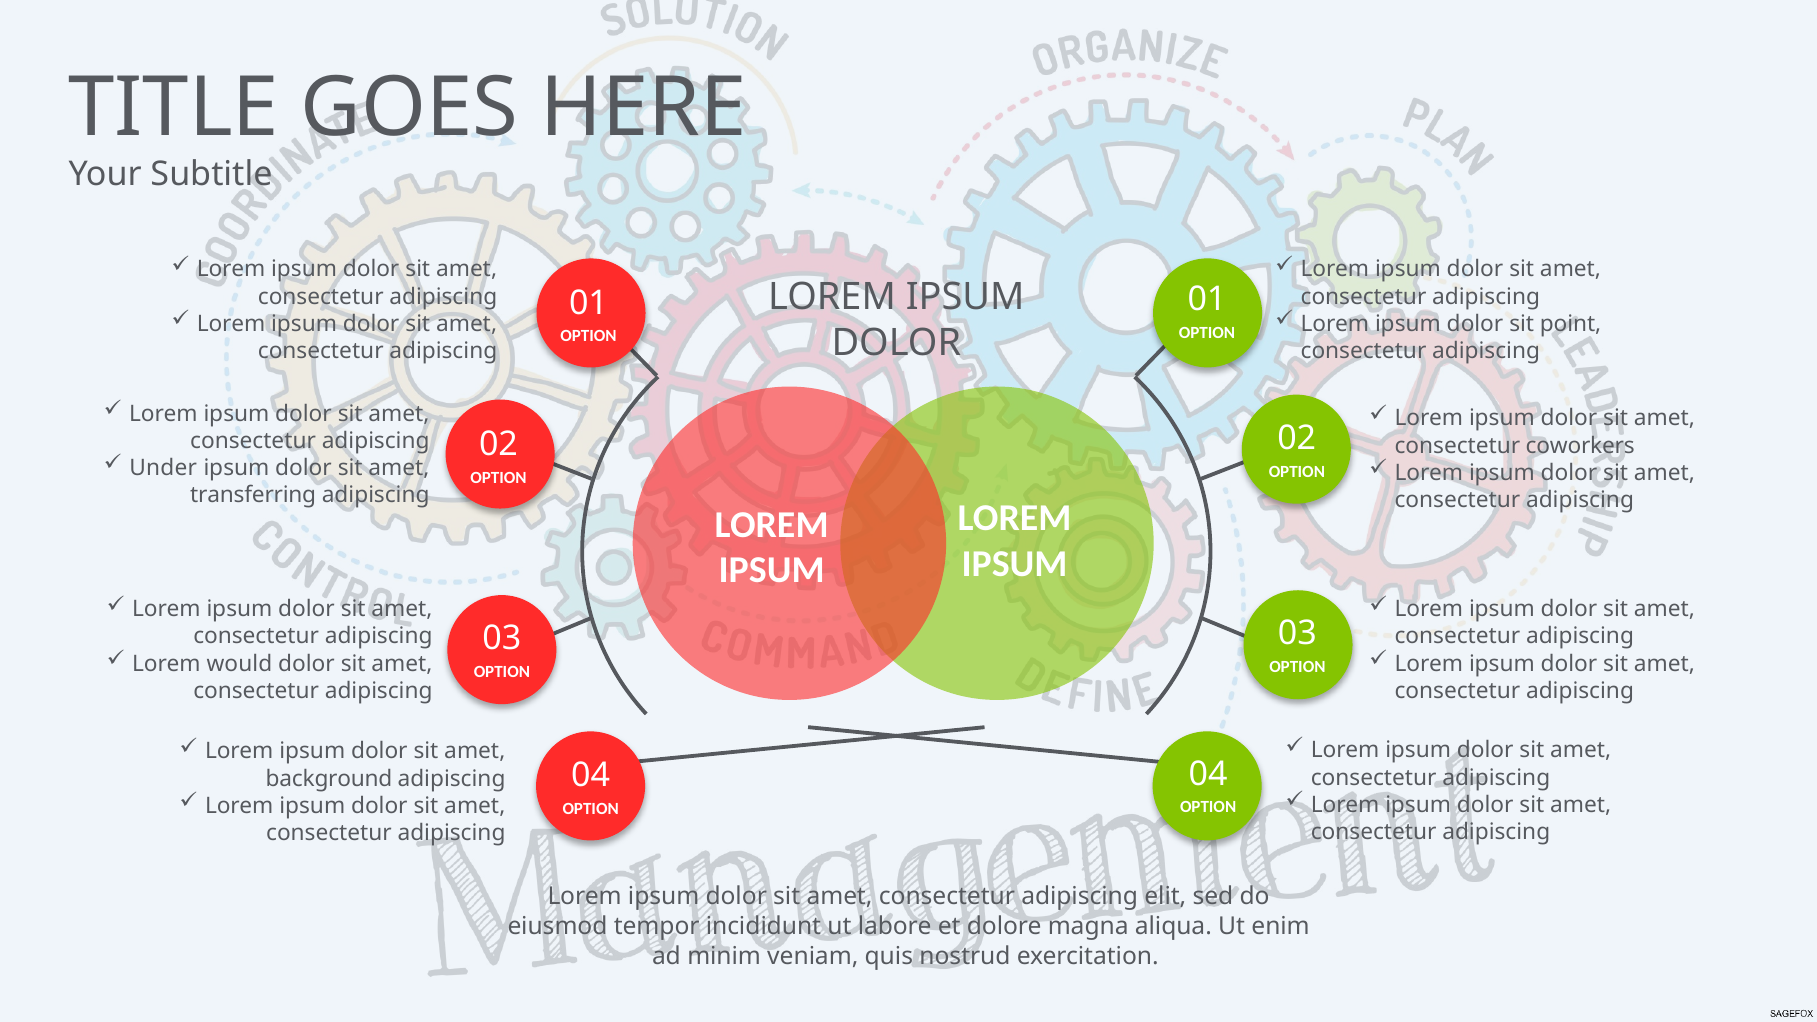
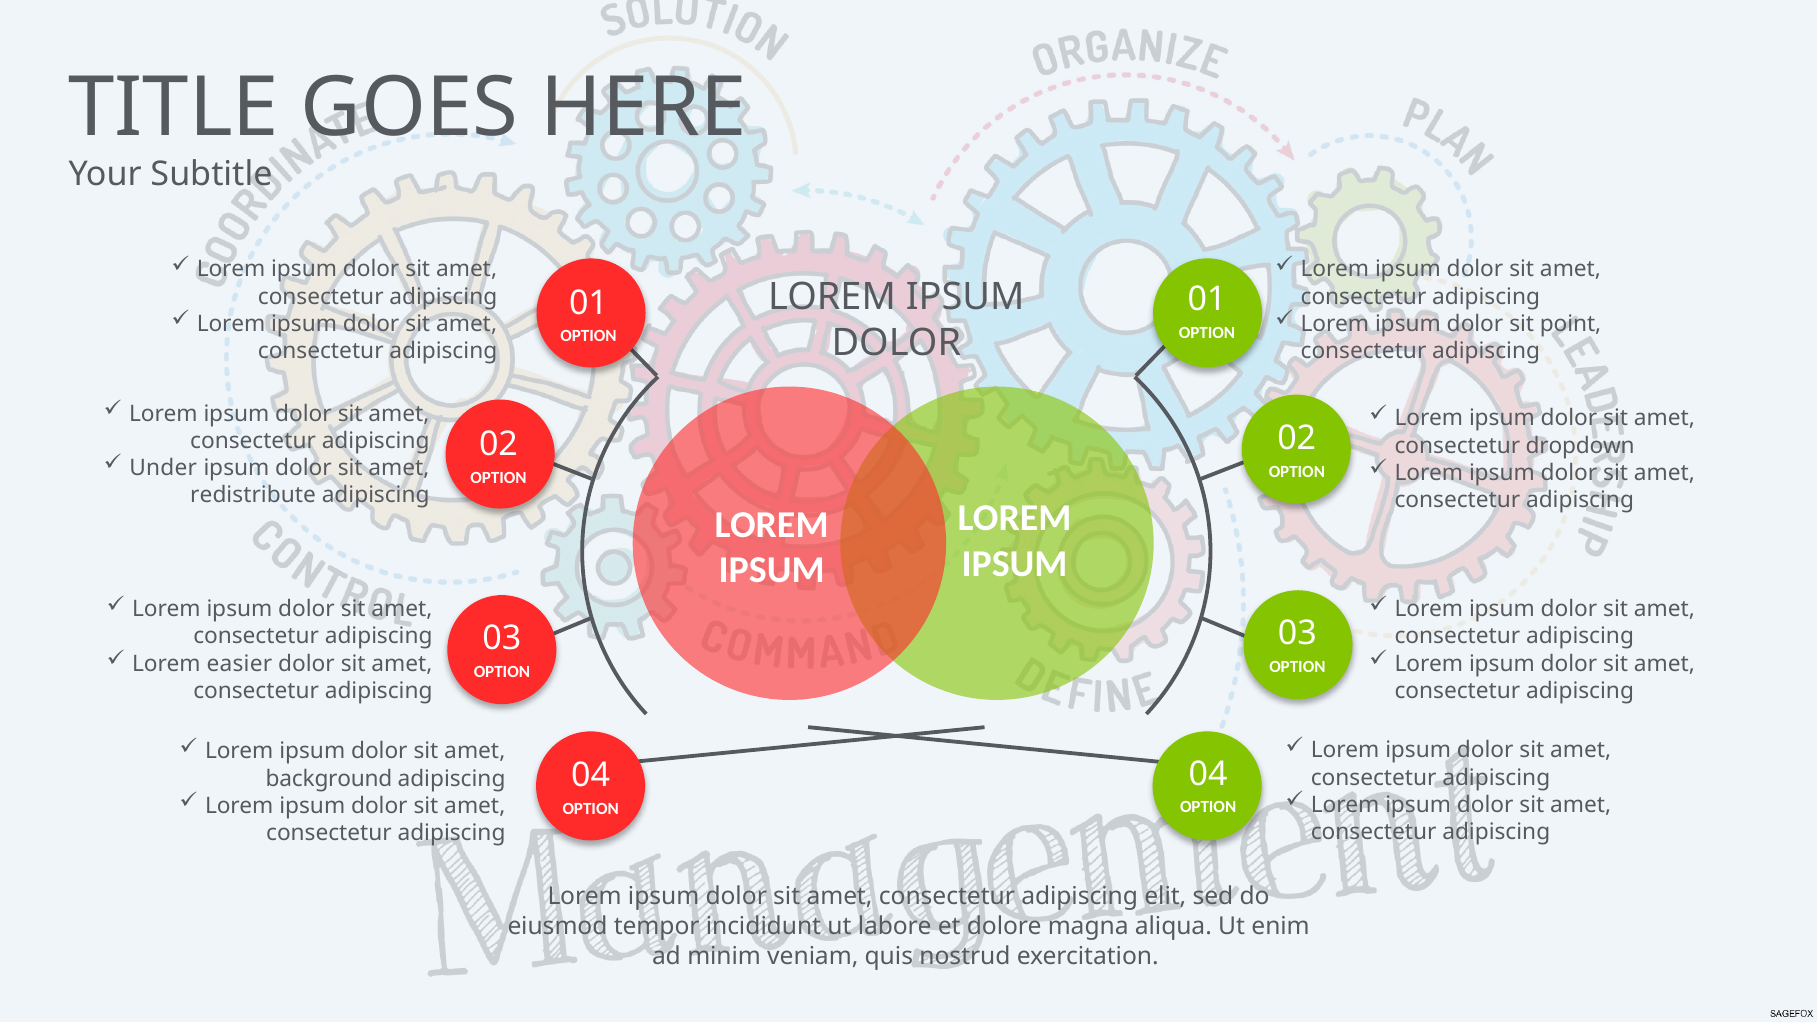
coworkers: coworkers -> dropdown (1580, 446)
transferring: transferring -> redistribute (253, 495)
would: would -> easier (239, 664)
